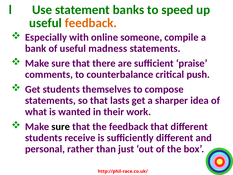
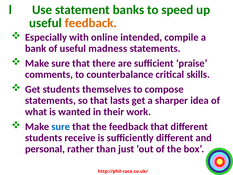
someone: someone -> intended (141, 37)
push: push -> skills (198, 74)
sure colour: black -> blue (61, 126)
